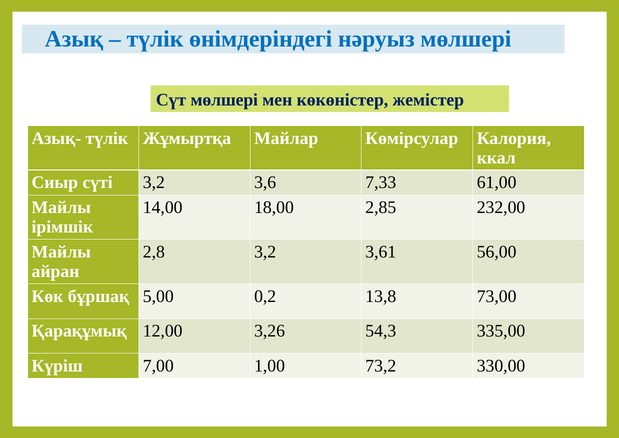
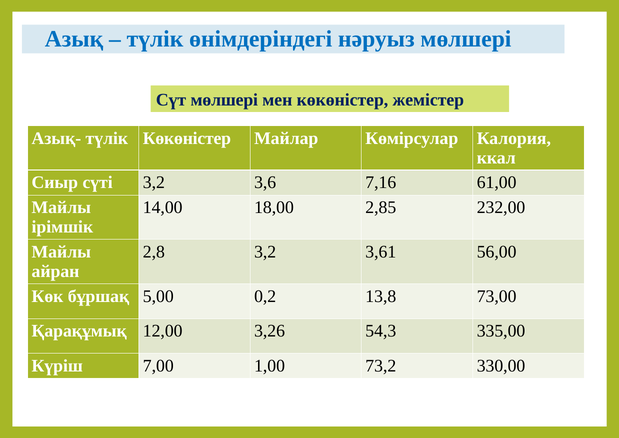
түлік Жұмыртқа: Жұмыртқа -> Көкөністер (187, 138)
7,33: 7,33 -> 7,16 (381, 183)
